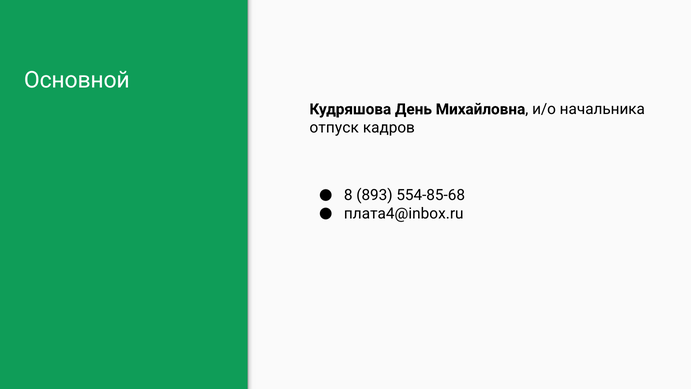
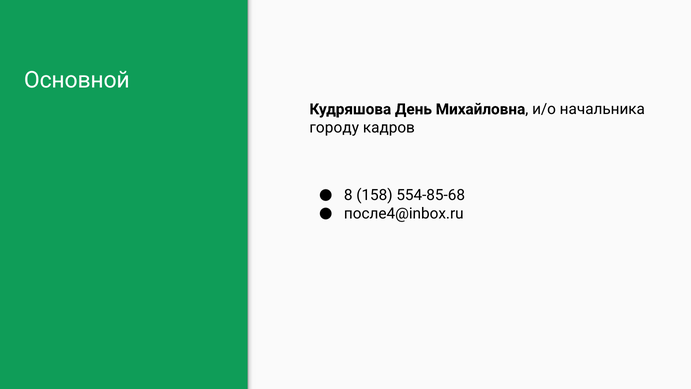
отпуск: отпуск -> городу (334, 128)
893: 893 -> 158 (374, 195)
плата4@inbox.ru: плата4@inbox.ru -> после4@inbox.ru (404, 213)
